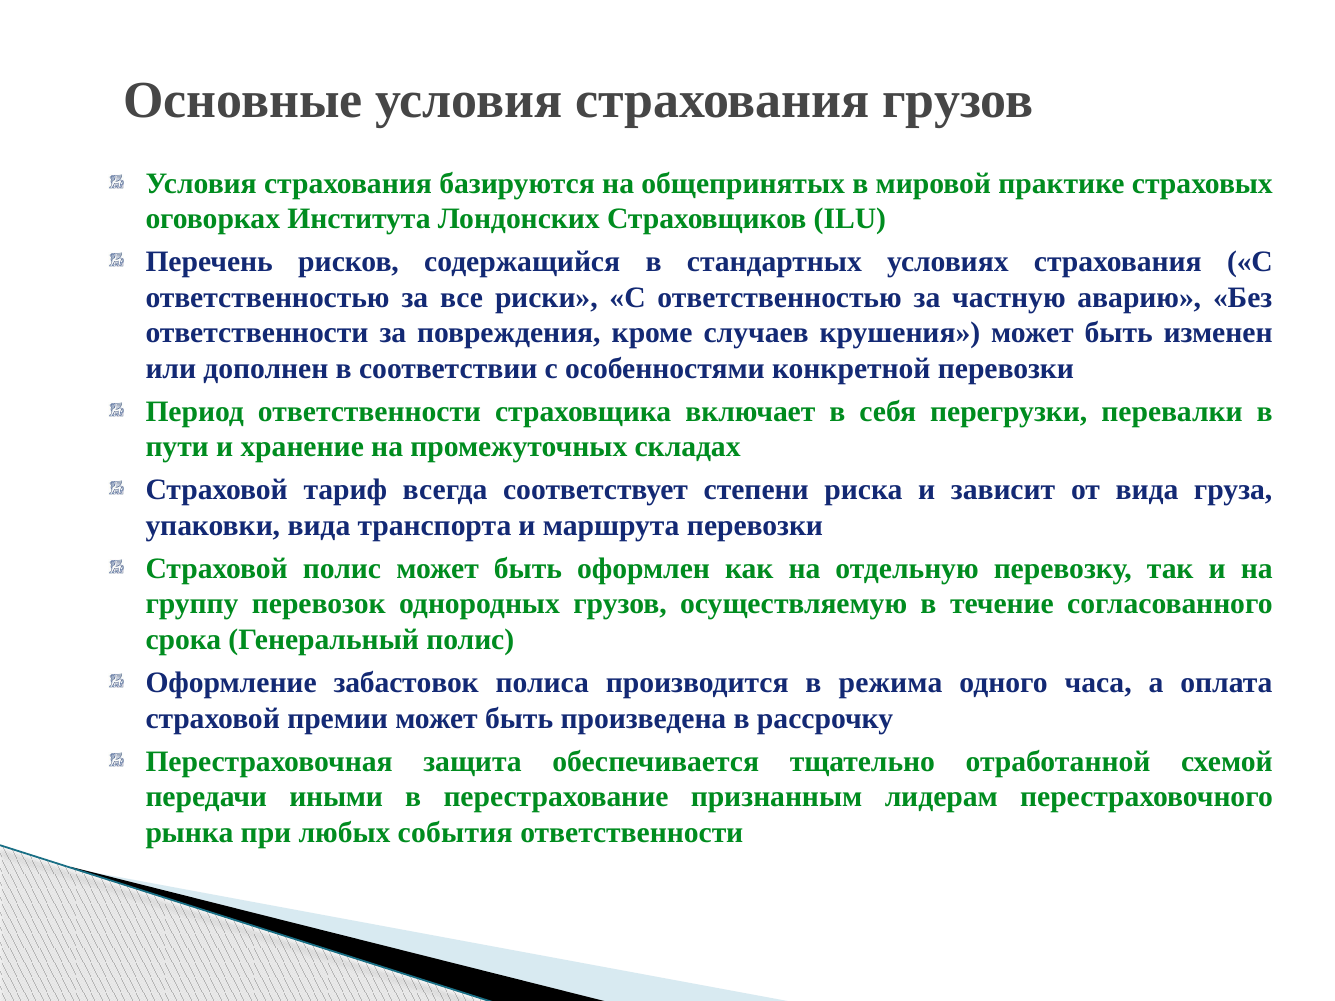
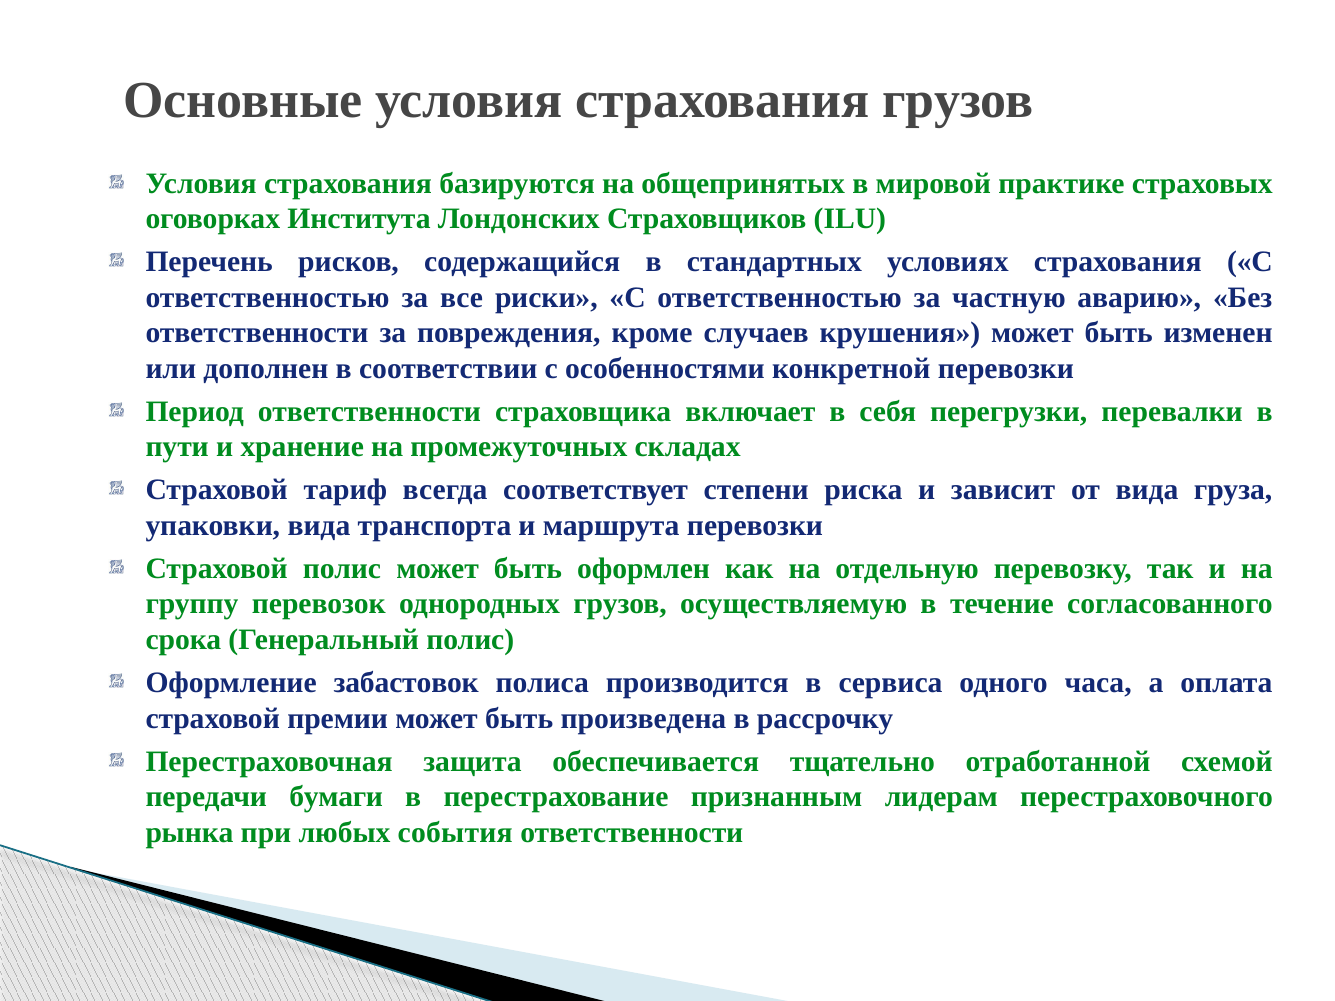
режима: режима -> сервиса (891, 683)
иными: иными -> бумаги (336, 797)
